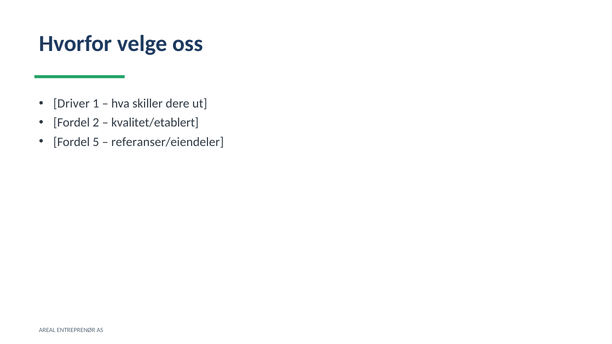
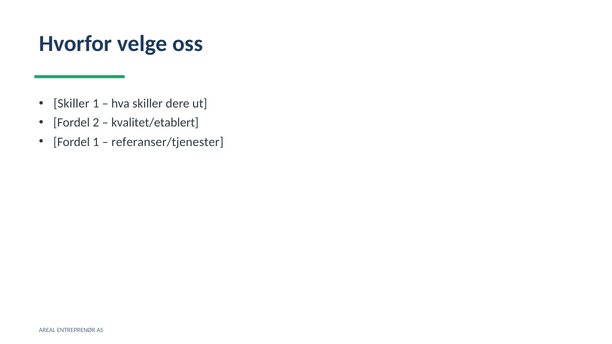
Driver: Driver -> Skiller (72, 104)
Fordel 5: 5 -> 1 (96, 142)
referanser/eiendeler: referanser/eiendeler -> referanser/tjenester (168, 142)
